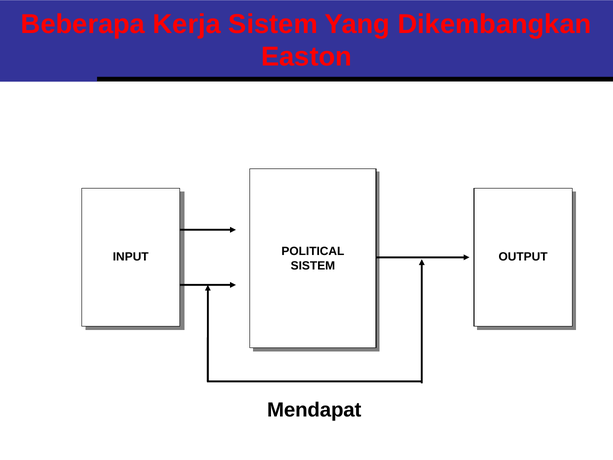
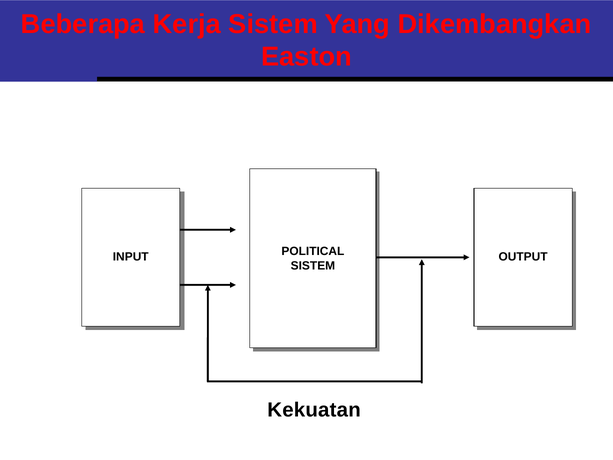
Mendapat: Mendapat -> Kekuatan (314, 410)
